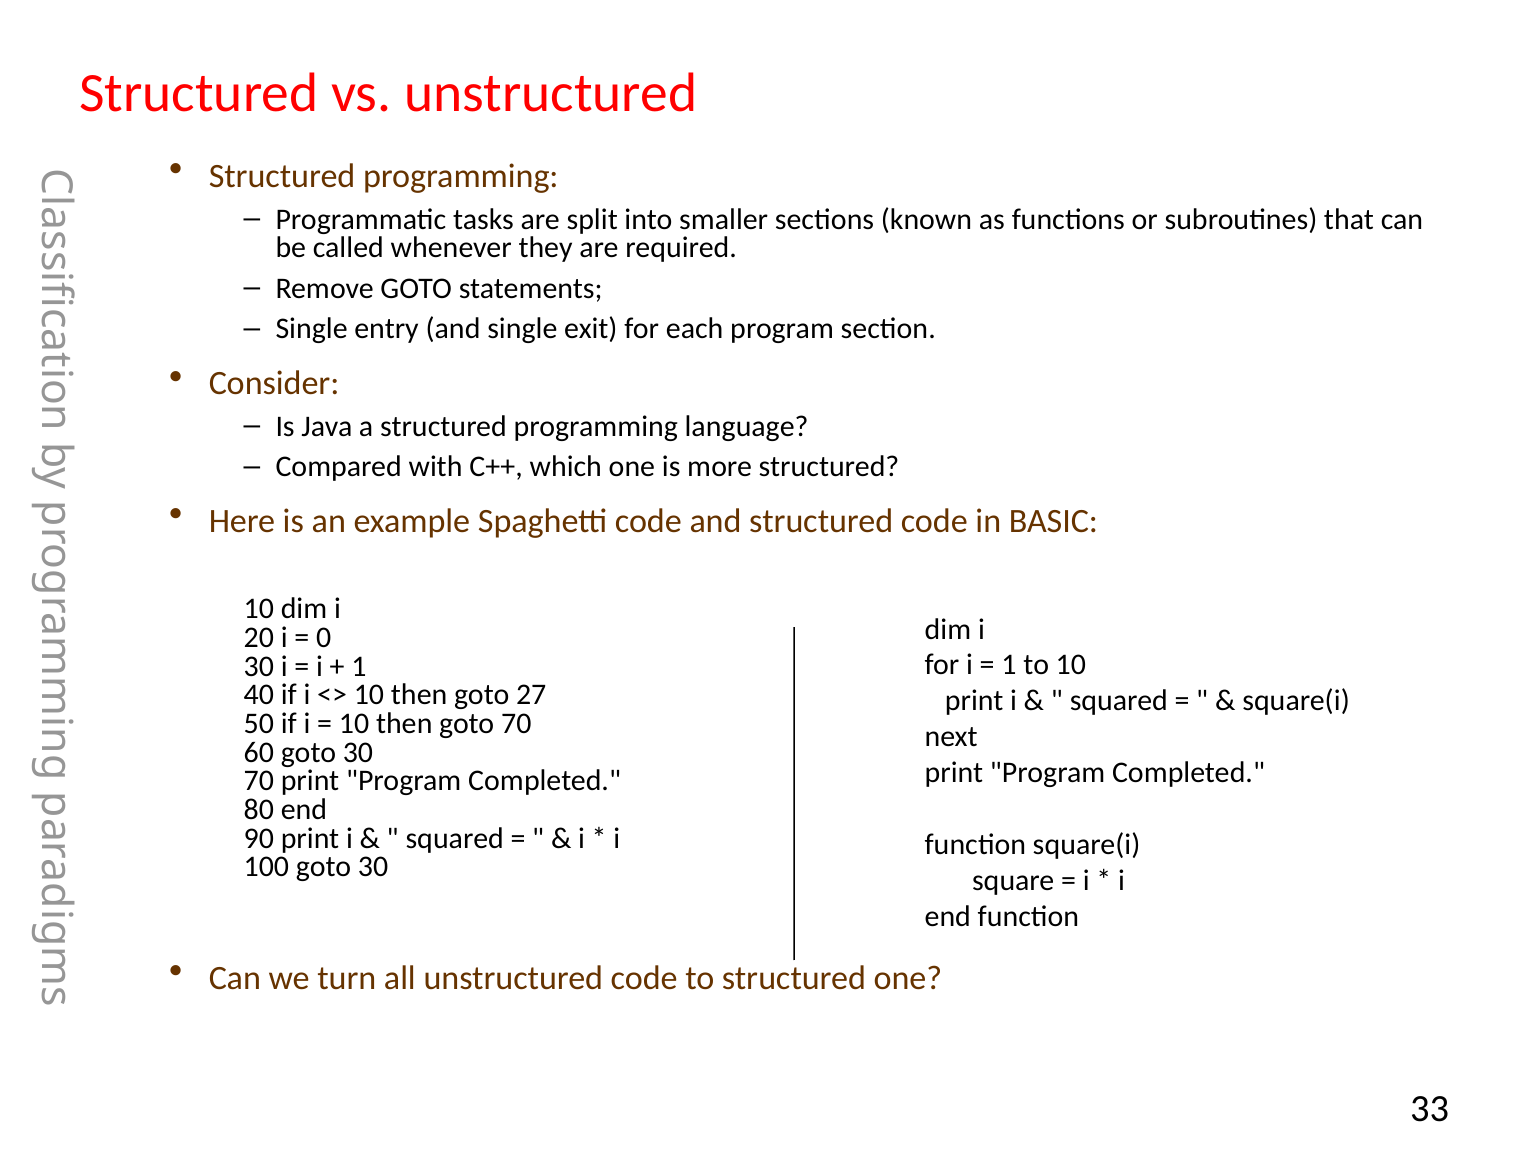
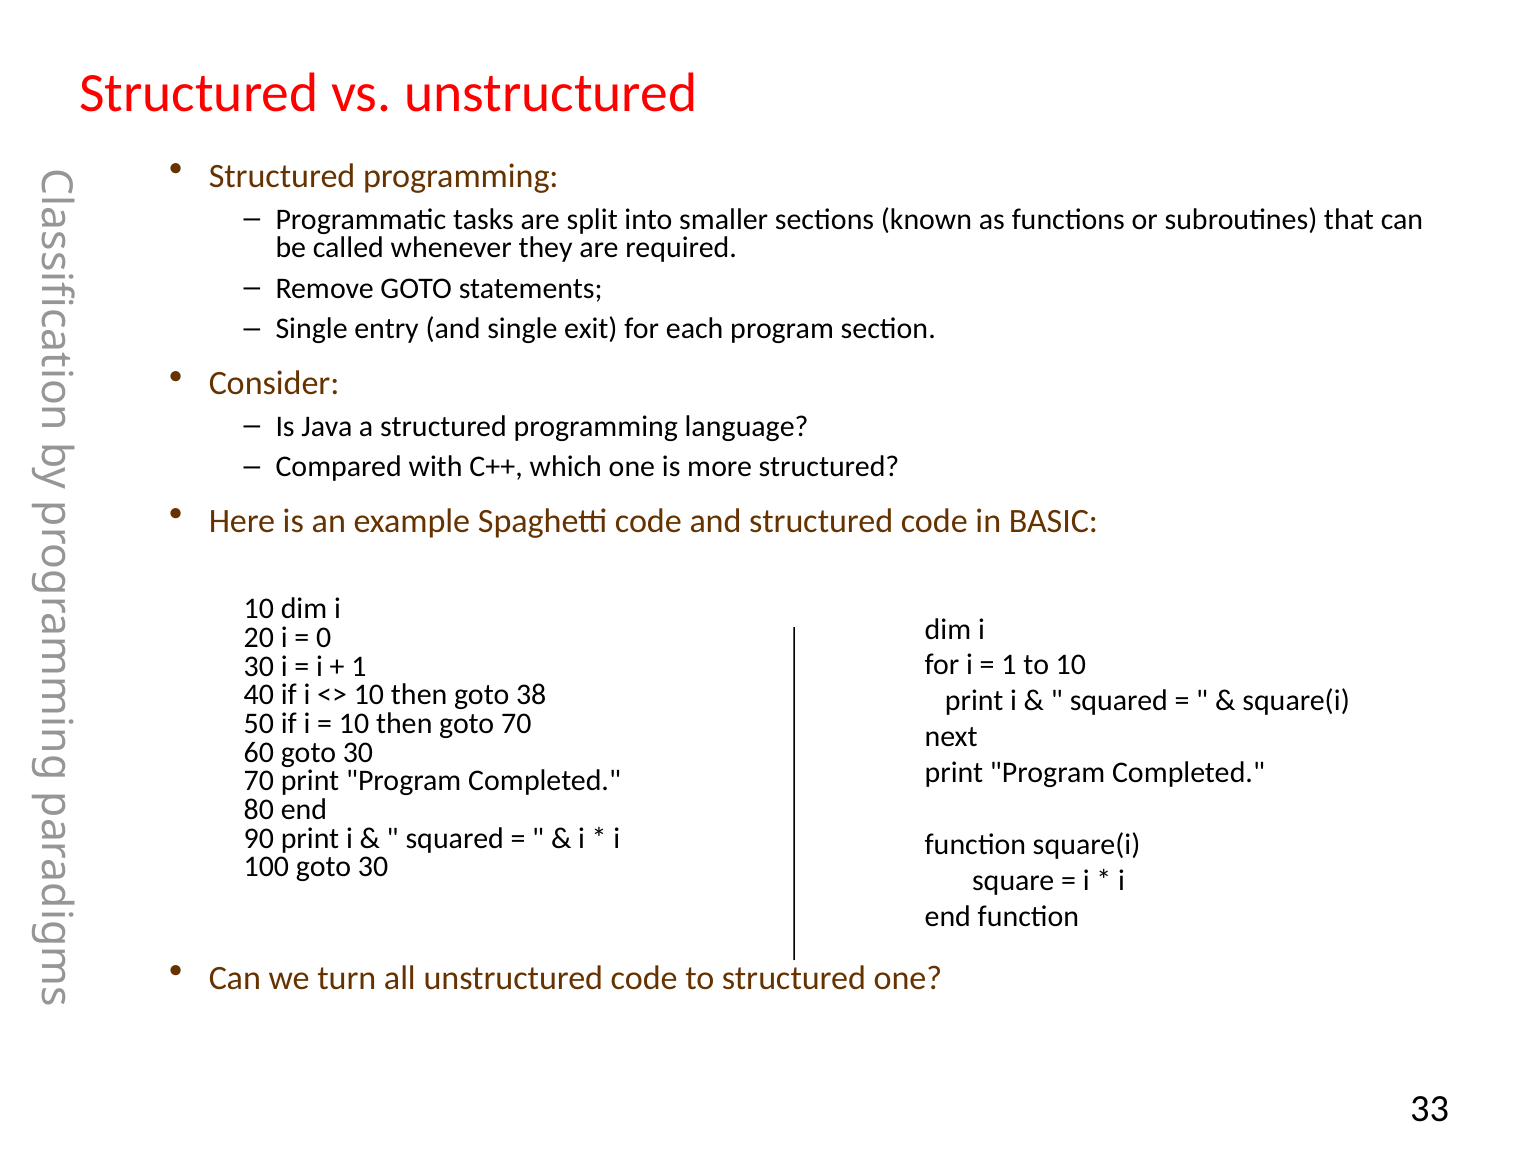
27: 27 -> 38 (531, 695)
